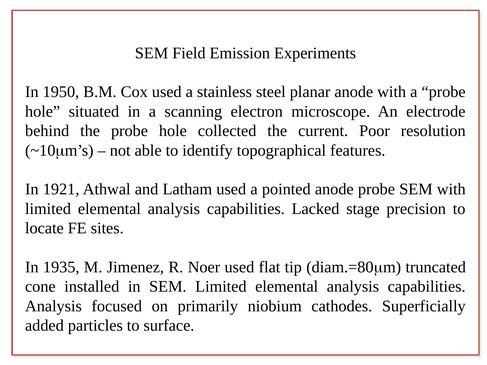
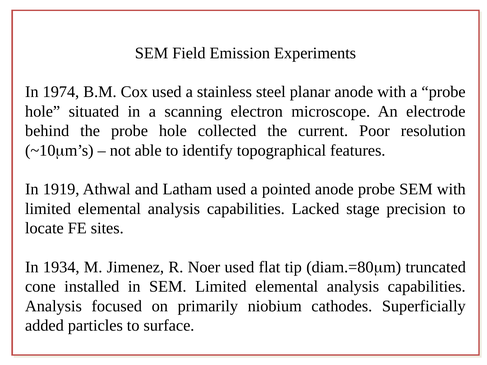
1950: 1950 -> 1974 (61, 92)
1921: 1921 -> 1919 (61, 189)
1935: 1935 -> 1934 (61, 267)
